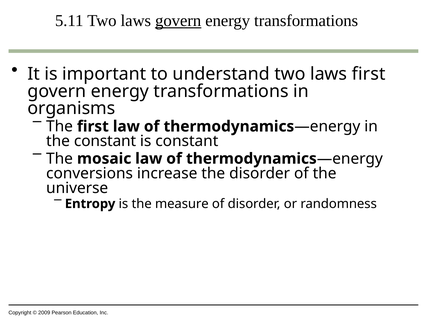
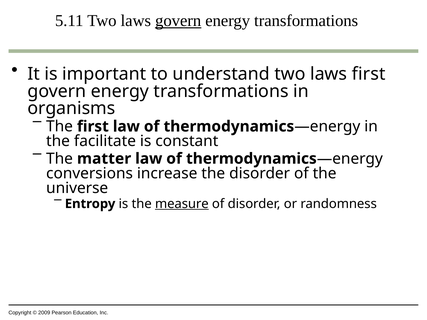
the constant: constant -> facilitate (105, 141)
mosaic: mosaic -> matter (104, 159)
measure underline: none -> present (182, 204)
